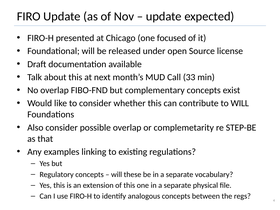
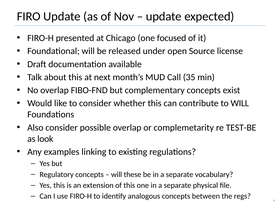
33: 33 -> 35 (189, 77)
STEP-BE: STEP-BE -> TEST-BE (241, 128)
that: that -> look (45, 139)
